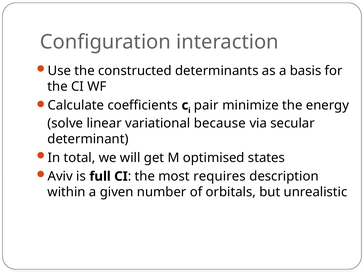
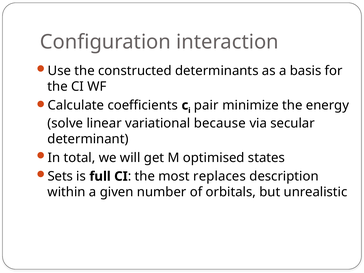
Aviv: Aviv -> Sets (60, 176)
requires: requires -> replaces (220, 176)
